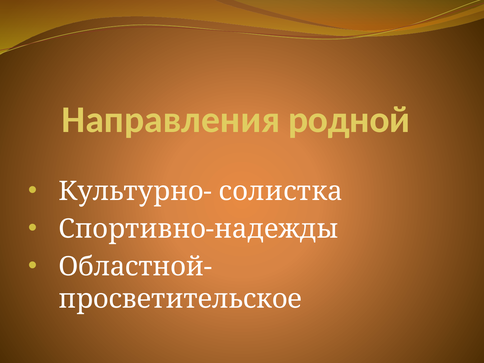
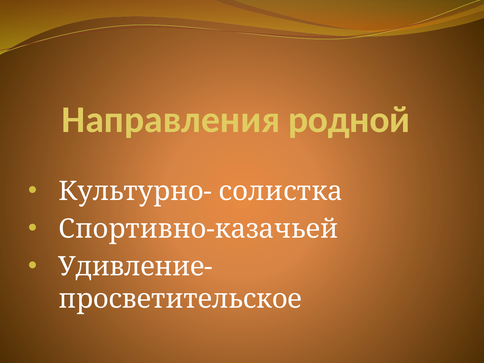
Спортивно-надежды: Спортивно-надежды -> Спортивно-казачьей (198, 229)
Областной-: Областной- -> Удивление- (135, 267)
